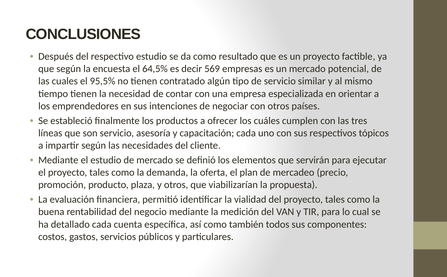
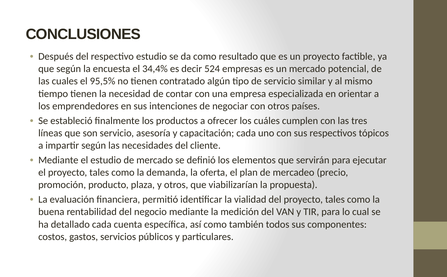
64,5%: 64,5% -> 34,4% (155, 69)
569: 569 -> 524 (212, 69)
